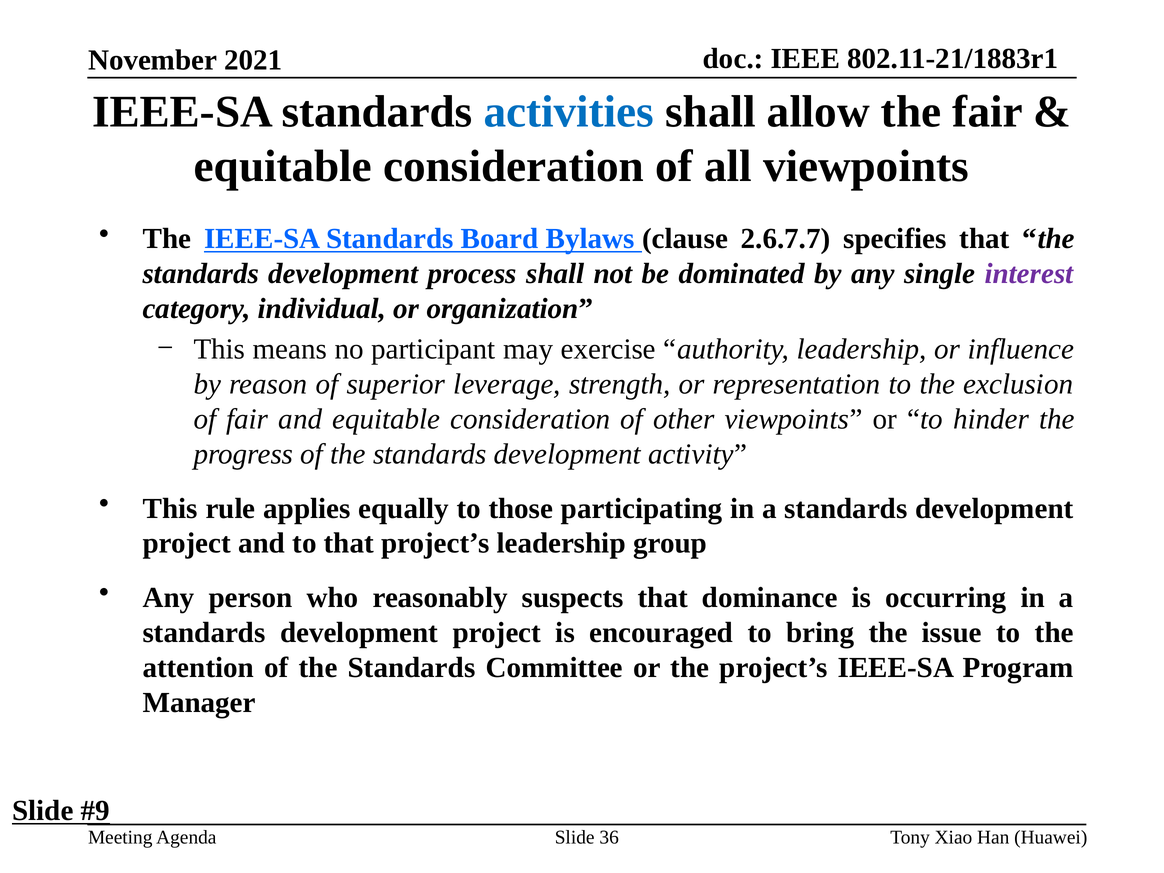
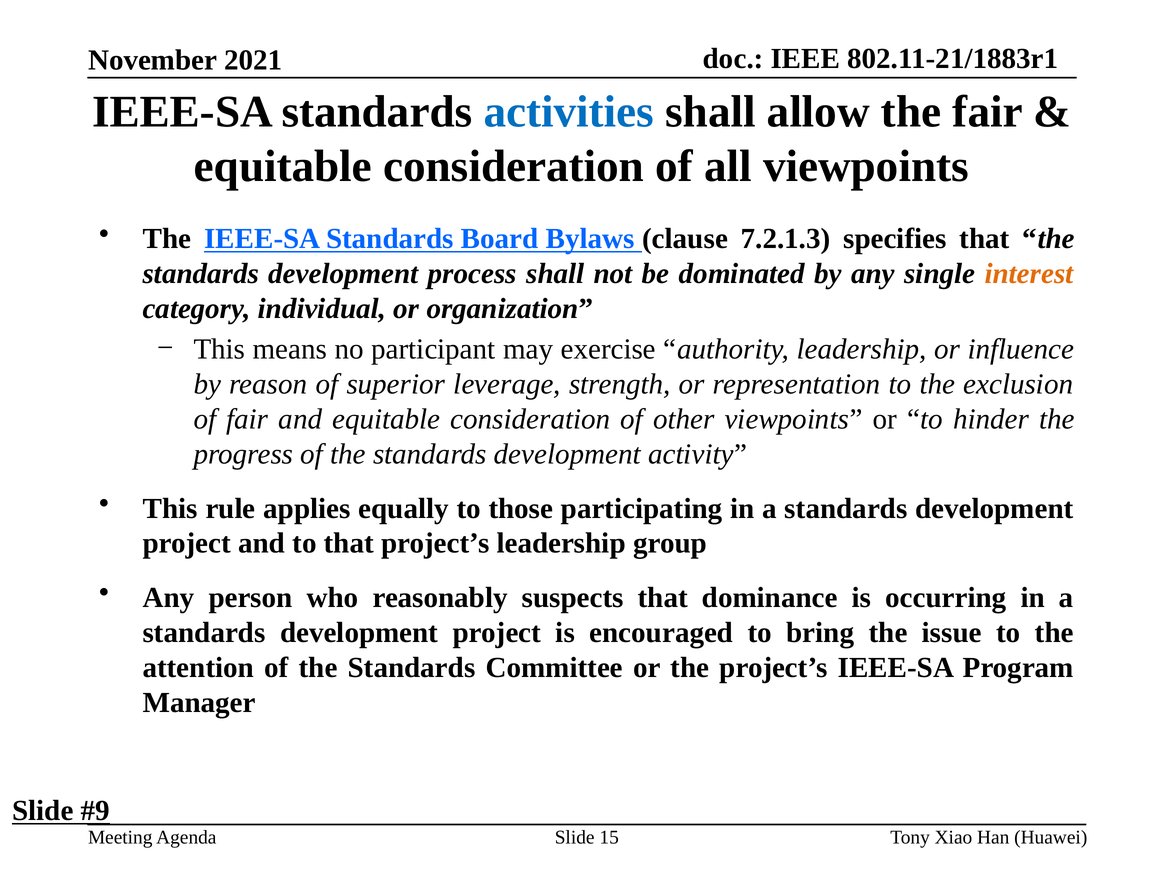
2.6.7.7: 2.6.7.7 -> 7.2.1.3 (786, 239)
interest colour: purple -> orange (1029, 274)
36: 36 -> 15 (609, 837)
